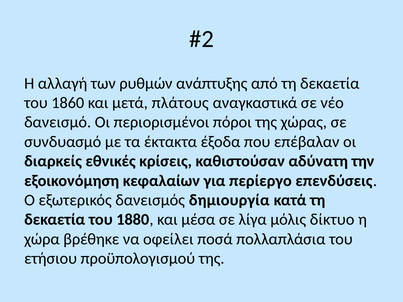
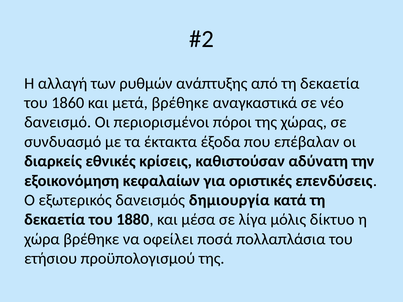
μετά πλάτους: πλάτους -> βρέθηκε (180, 103)
περίεργο: περίεργο -> οριστικές (260, 181)
